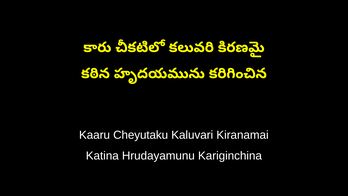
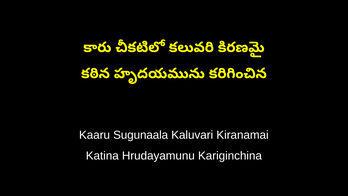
Cheyutaku: Cheyutaku -> Sugunaala (141, 135)
